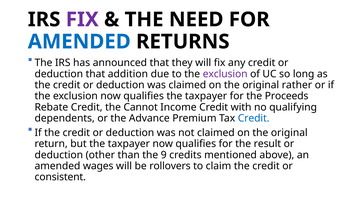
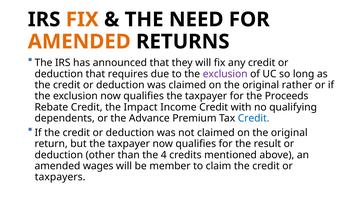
FIX colour: purple -> orange (82, 20)
AMENDED colour: blue -> orange (79, 42)
addition: addition -> requires (128, 74)
Cannot: Cannot -> Impact (141, 107)
9: 9 -> 4 (164, 155)
rollovers: rollovers -> member (170, 166)
consistent: consistent -> taxpayers (60, 177)
